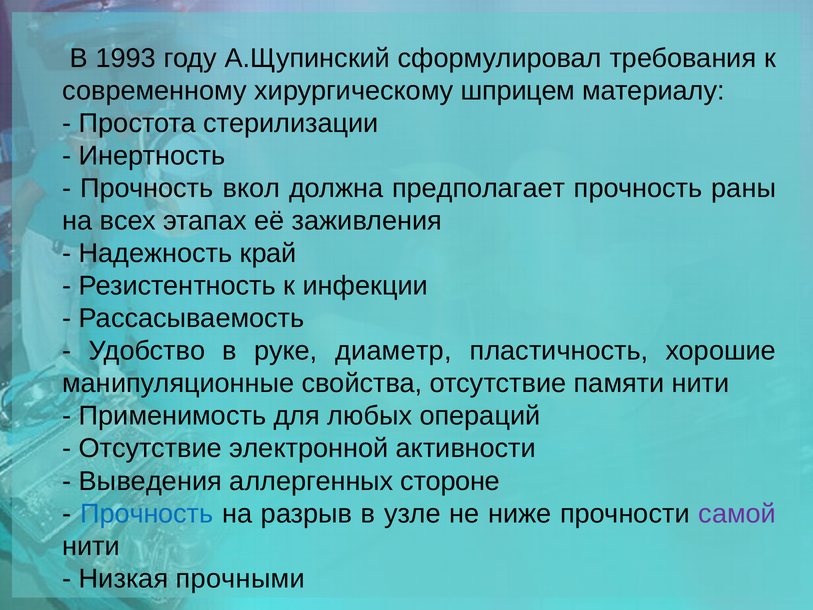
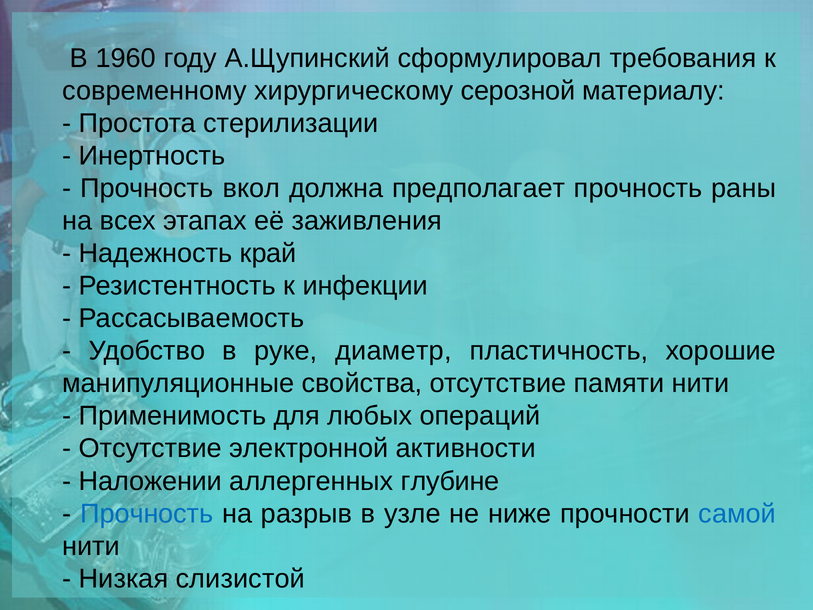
1993: 1993 -> 1960 (126, 58)
шприцем: шприцем -> серозной (518, 91)
Выведения: Выведения -> Наложении (150, 481)
стороне: стороне -> глубине (450, 481)
самой colour: purple -> blue (737, 513)
прочными: прочными -> слизистой (240, 578)
